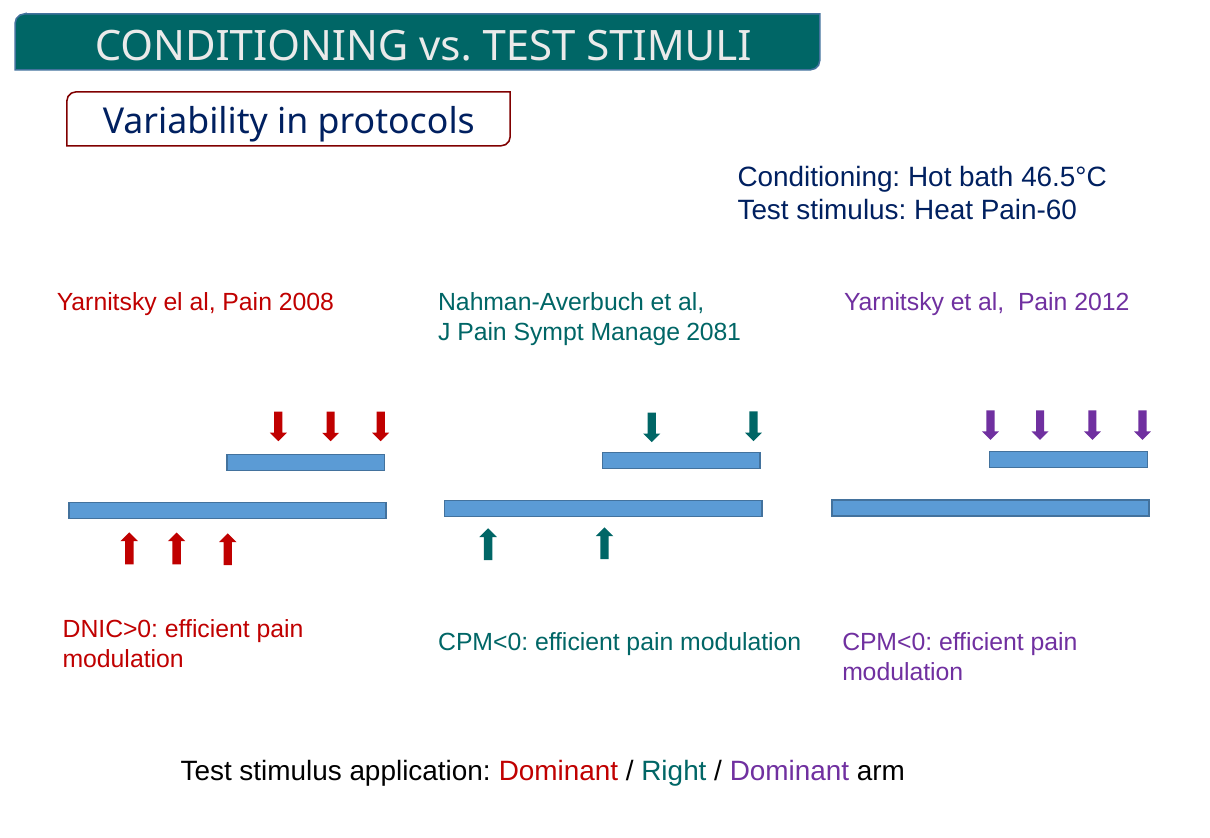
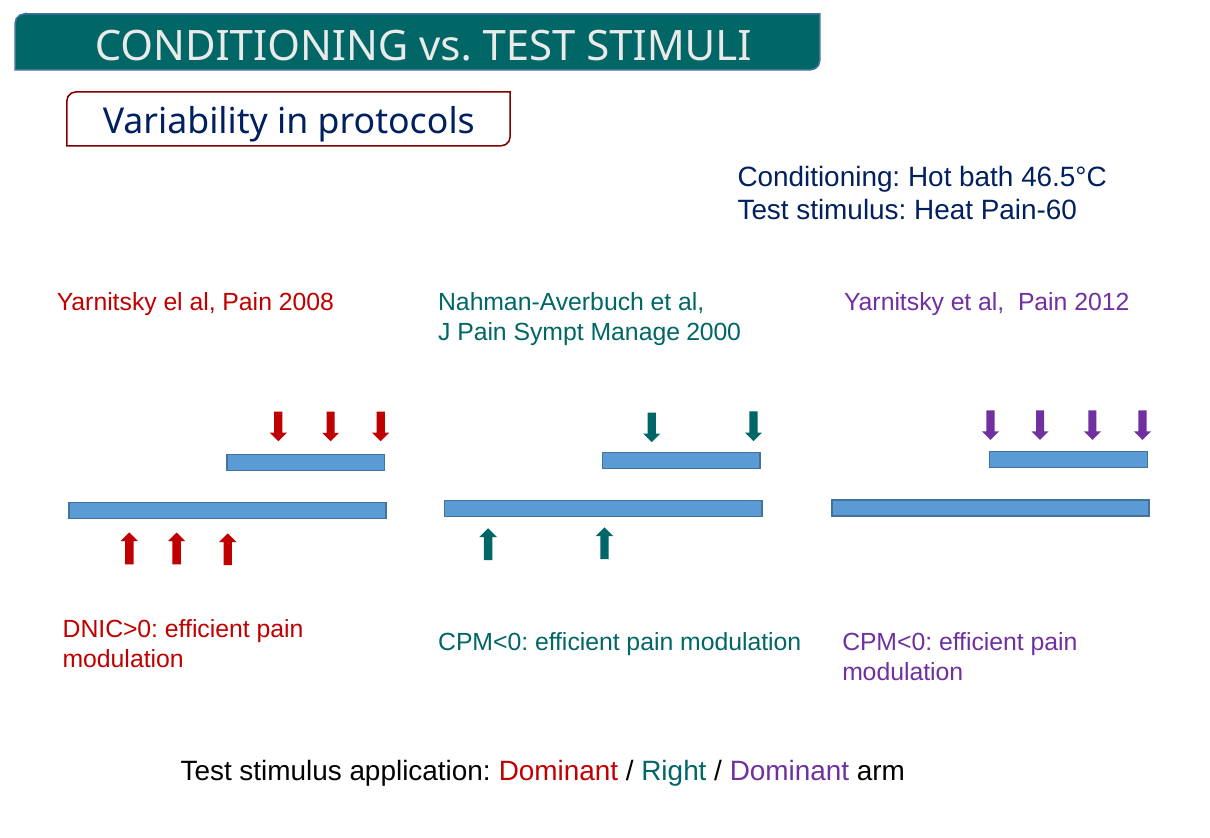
2081: 2081 -> 2000 (714, 332)
